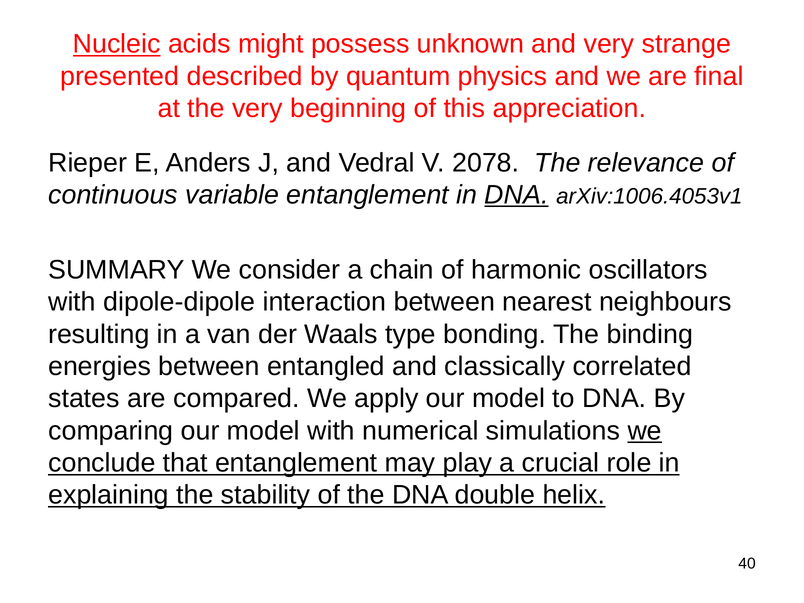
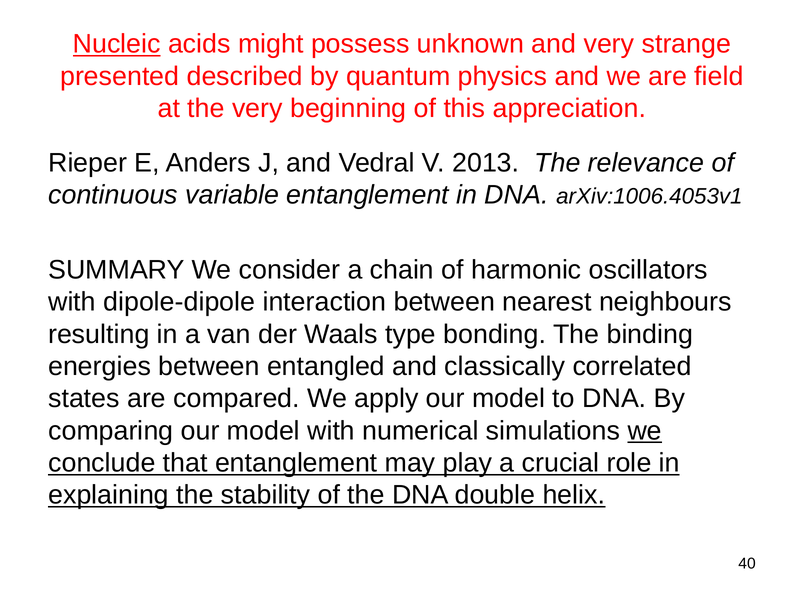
final: final -> field (719, 76)
2078: 2078 -> 2013 (486, 163)
DNA underline: present -> none (516, 195)
